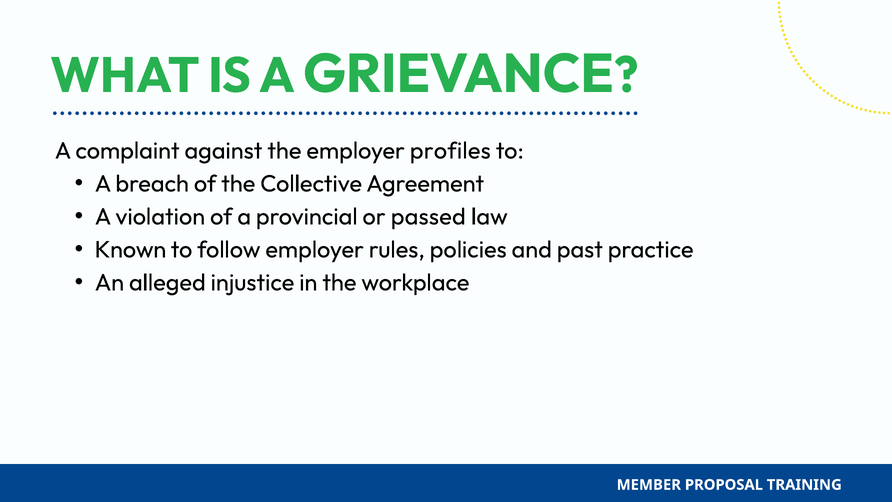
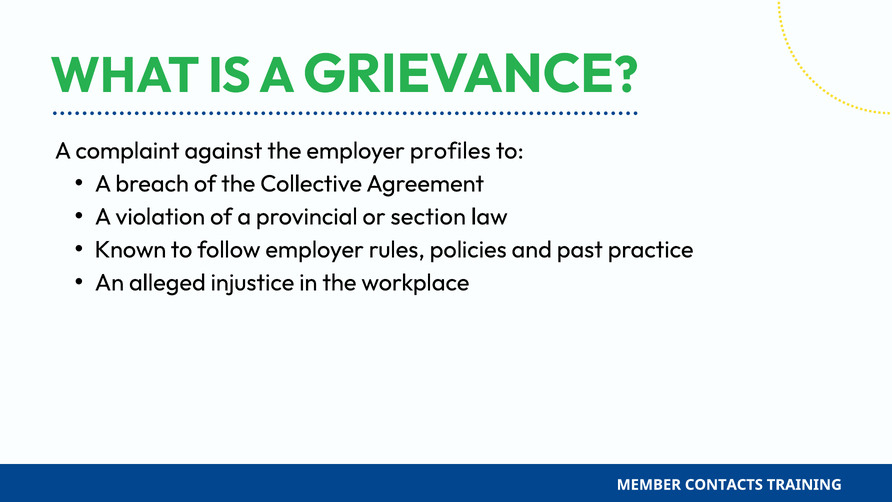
passed: passed -> section (428, 217)
PROPOSAL: PROPOSAL -> CONTACTS (724, 485)
